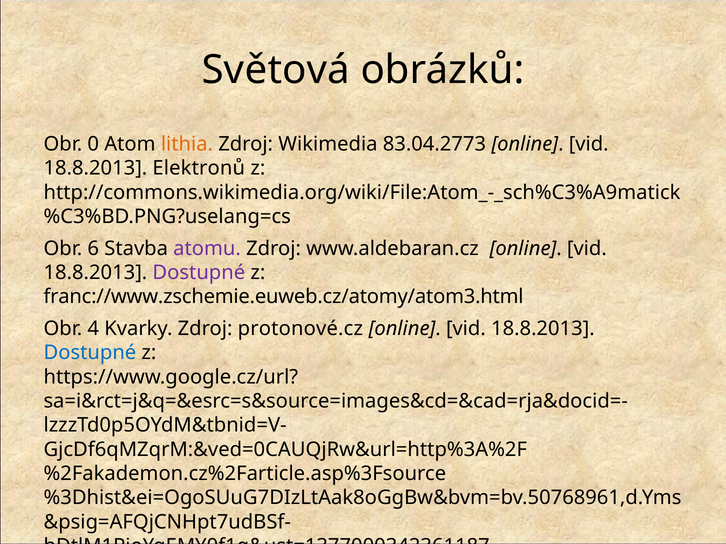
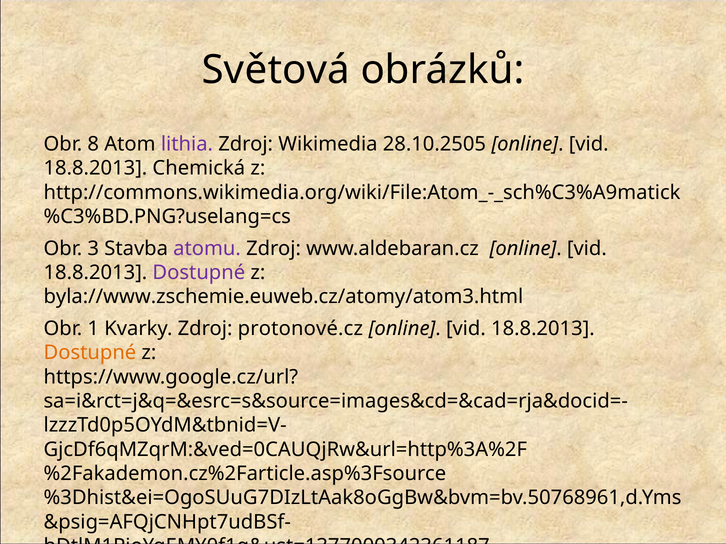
0: 0 -> 8 (93, 144)
lithia colour: orange -> purple (187, 144)
83.04.2773: 83.04.2773 -> 28.10.2505 (434, 144)
Elektronů: Elektronů -> Chemická (199, 168)
6: 6 -> 3 (93, 249)
franc://www.zschemie.euweb.cz/atomy/atom3.html: franc://www.zschemie.euweb.cz/atomy/atom3.html -> byla://www.zschemie.euweb.cz/atomy/atom3.html (283, 297)
4: 4 -> 1 (93, 329)
Dostupné colour: blue -> orange (90, 353)
